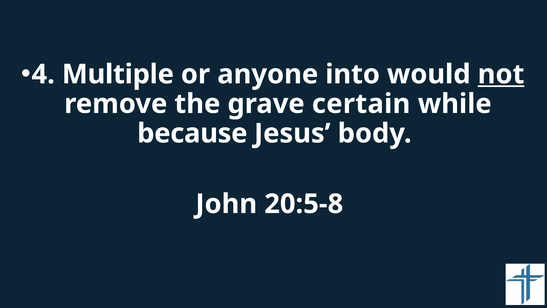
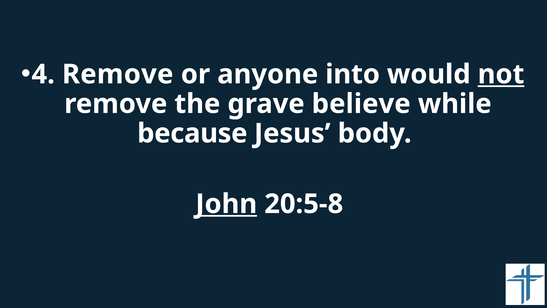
4 Multiple: Multiple -> Remove (118, 74)
certain: certain -> believe (361, 104)
John underline: none -> present (226, 204)
